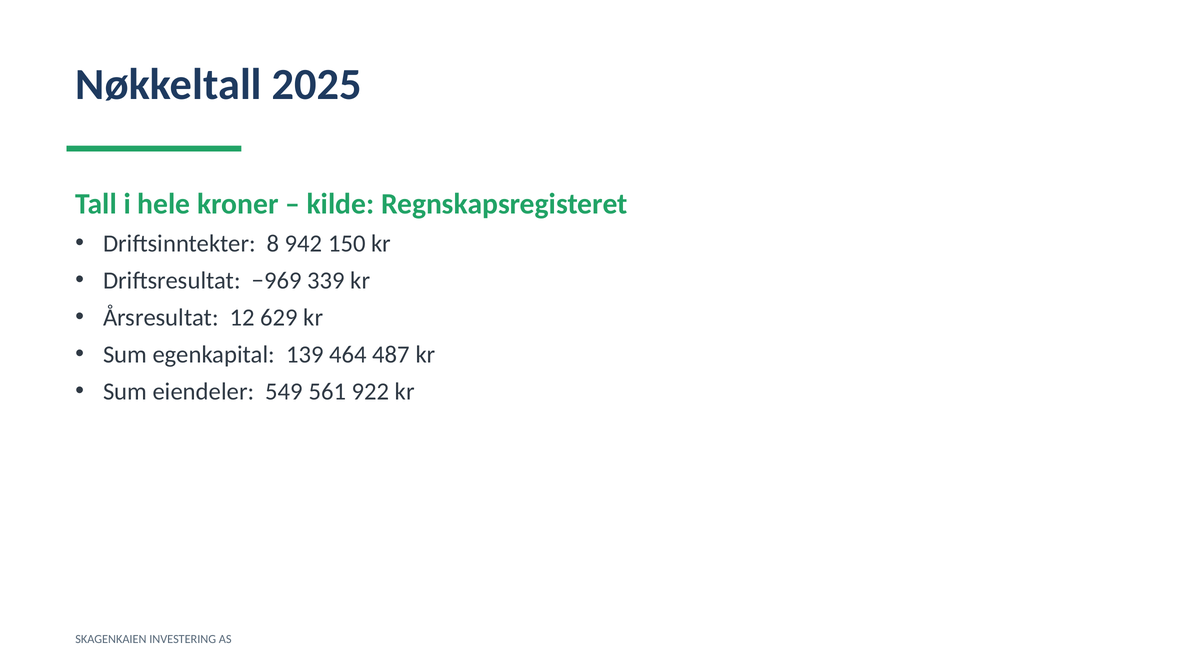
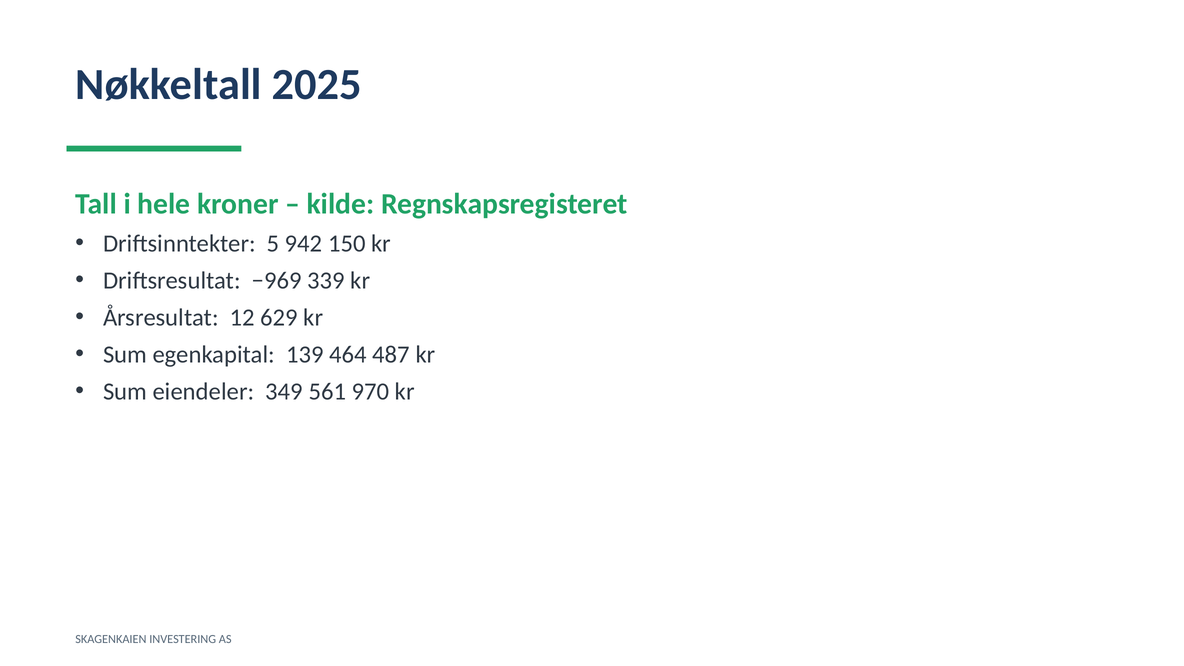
8: 8 -> 5 (273, 243)
549: 549 -> 349 (284, 392)
922: 922 -> 970 (370, 392)
